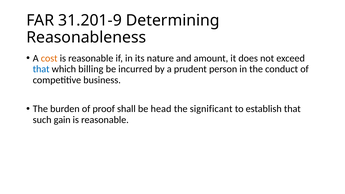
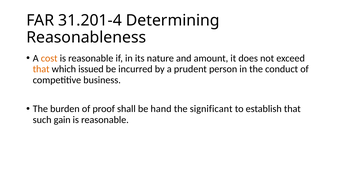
31.201-9: 31.201-9 -> 31.201-4 (90, 20)
that colour: blue -> orange (41, 69)
billing: billing -> issued (91, 69)
head: head -> hand (161, 109)
